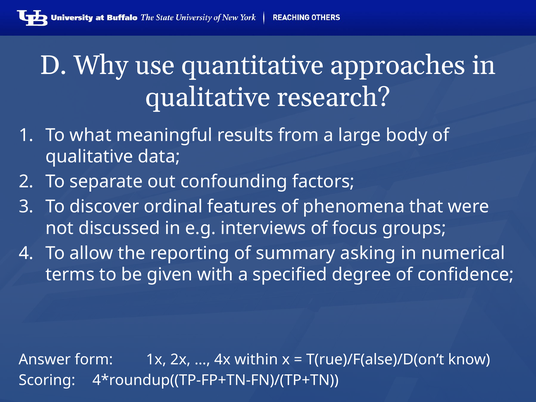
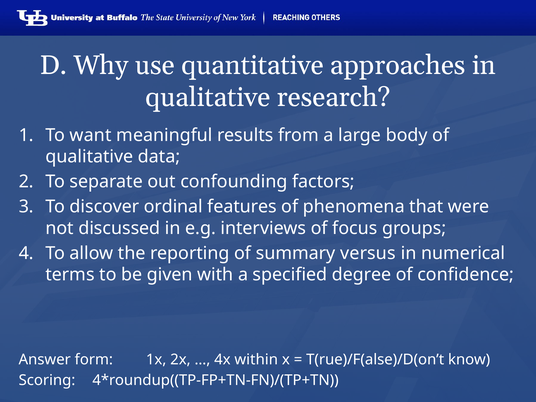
what: what -> want (91, 135)
asking: asking -> versus (368, 253)
